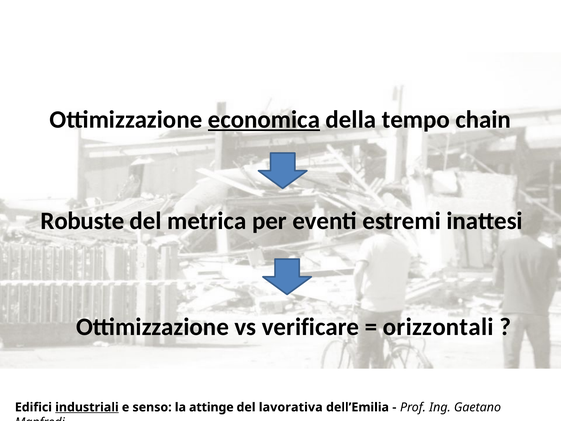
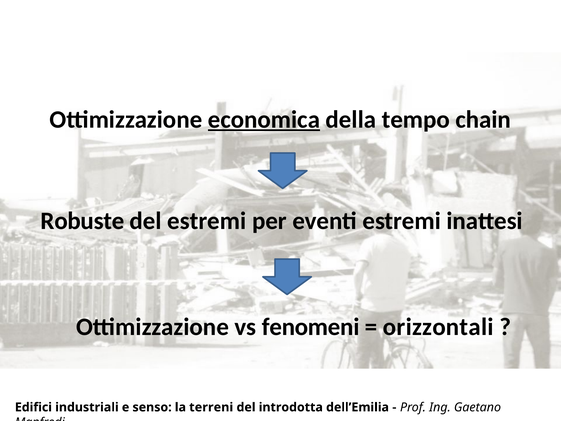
del metrica: metrica -> estremi (207, 221)
verificare: verificare -> fenomeni (311, 327)
industriali underline: present -> none (87, 407)
attinge: attinge -> terreni (211, 407)
lavorativa: lavorativa -> introdotta (291, 407)
